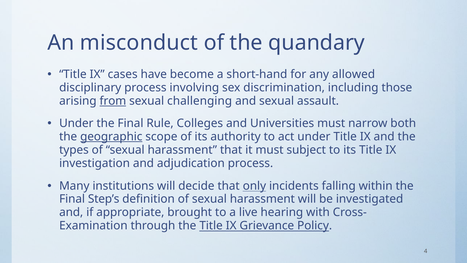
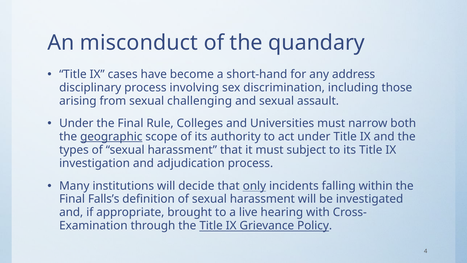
allowed: allowed -> address (354, 74)
from underline: present -> none (113, 101)
Step’s: Step’s -> Falls’s (104, 199)
